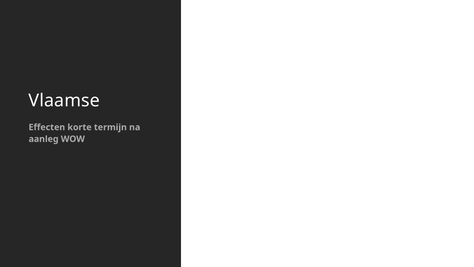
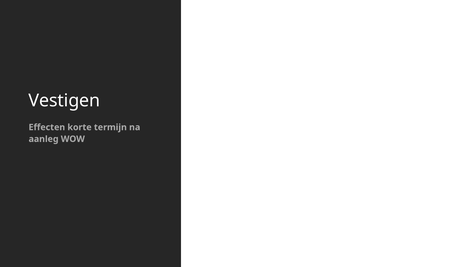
Vlaamse: Vlaamse -> Vestigen (64, 100)
